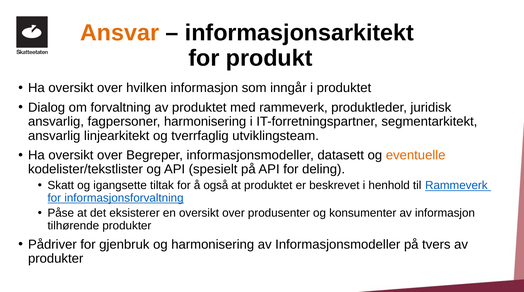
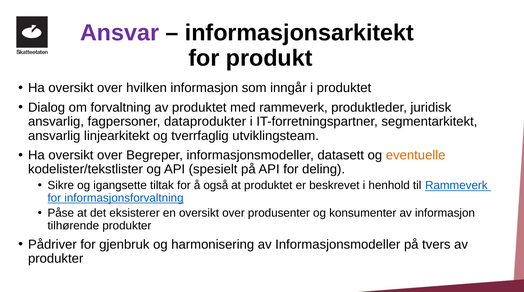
Ansvar colour: orange -> purple (120, 33)
fagpersoner harmonisering: harmonisering -> dataprodukter (205, 122)
Skatt: Skatt -> Sikre (61, 186)
